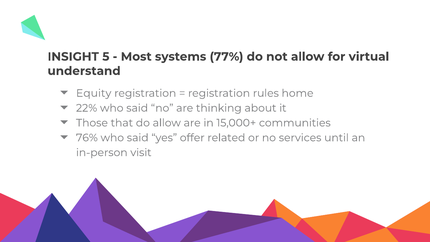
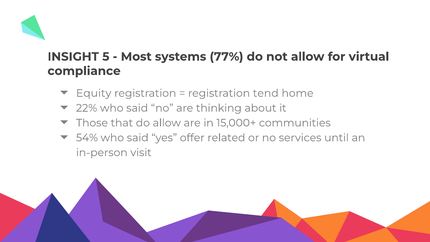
understand: understand -> compliance (84, 71)
rules: rules -> tend (266, 93)
76%: 76% -> 54% (87, 138)
